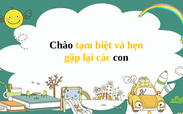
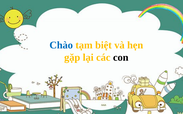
Chào colour: black -> blue (61, 45)
